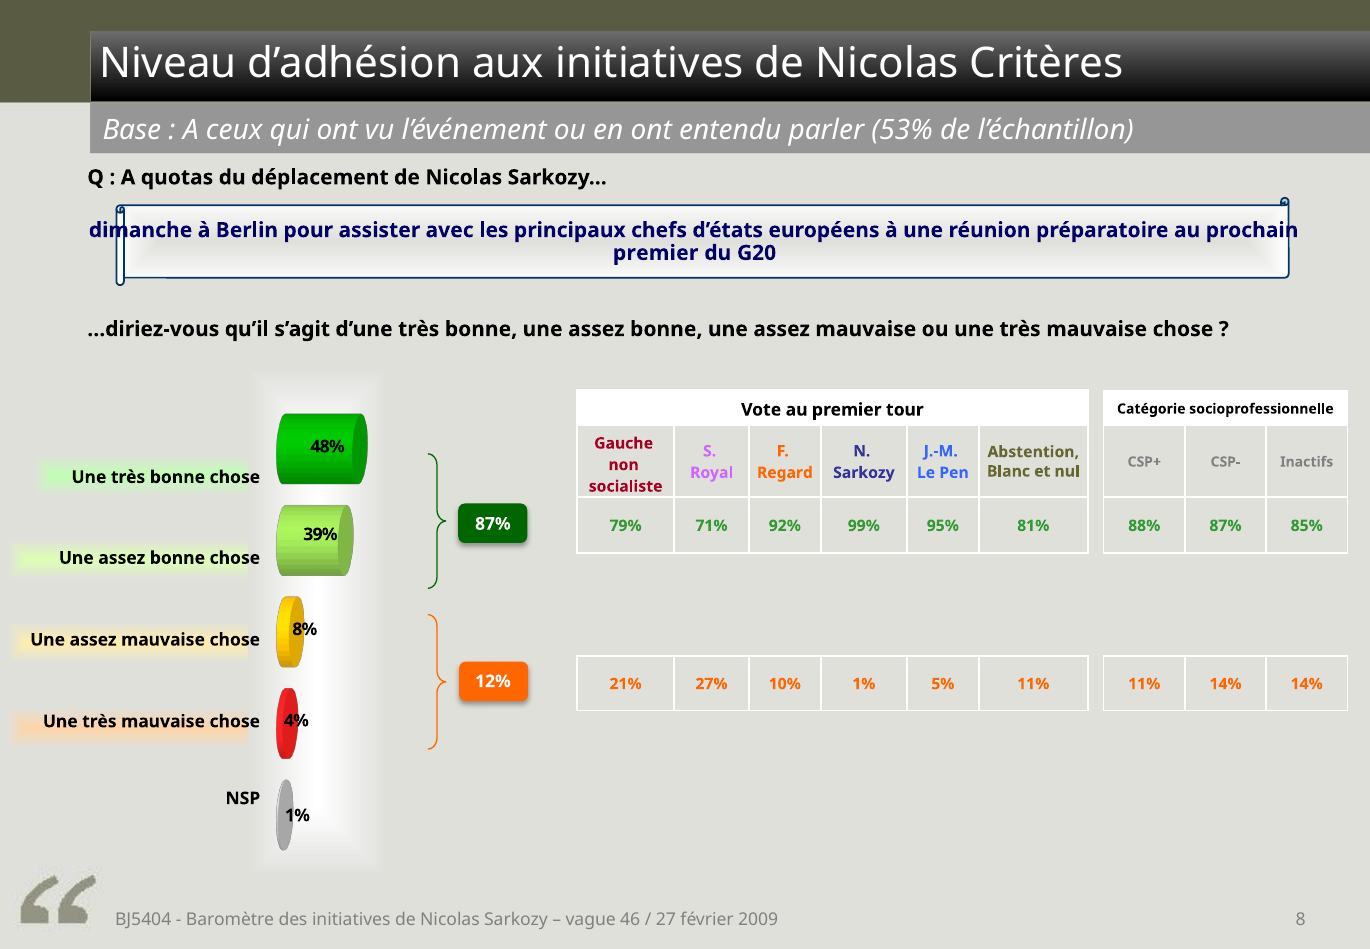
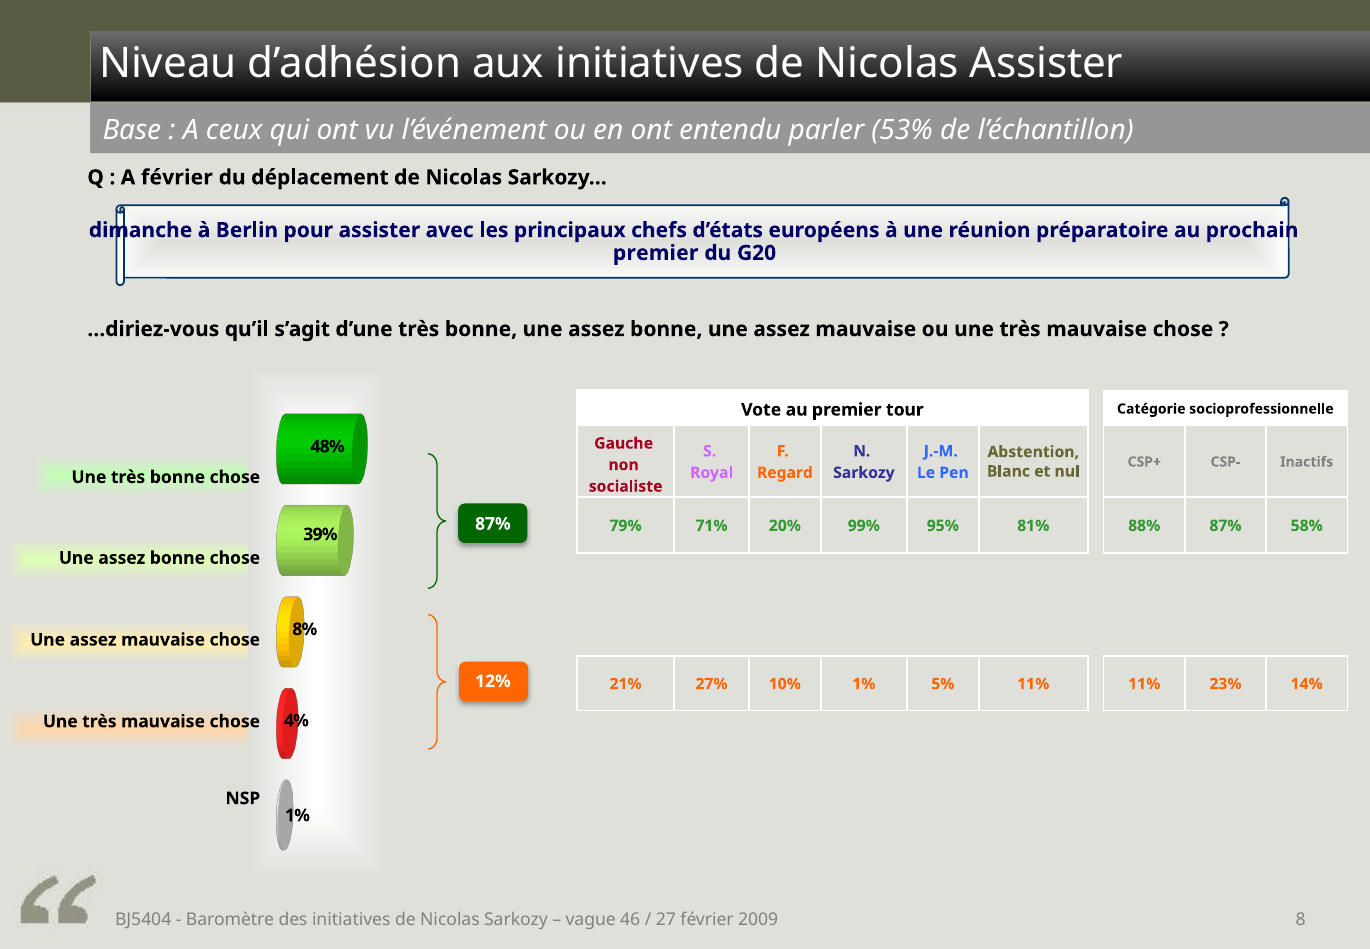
Nicolas Critères: Critères -> Assister (1047, 63)
A quotas: quotas -> février (177, 177)
92%: 92% -> 20% (785, 525)
85%: 85% -> 58% (1307, 525)
11% 14%: 14% -> 23% (1226, 684)
